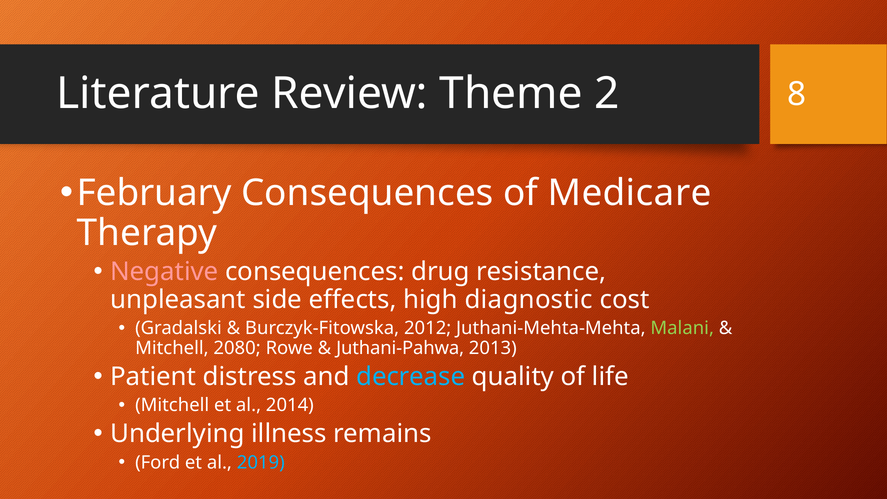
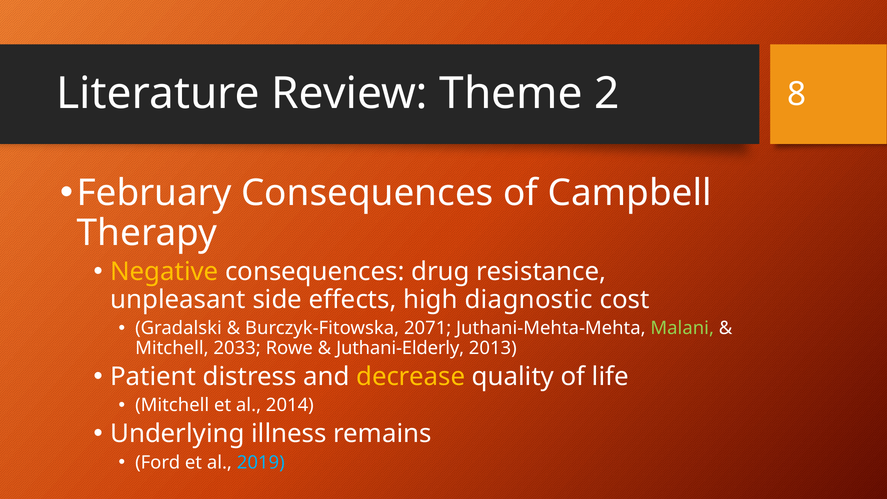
Medicare: Medicare -> Campbell (630, 193)
Negative colour: pink -> yellow (164, 272)
2012: 2012 -> 2071 (428, 328)
2080: 2080 -> 2033 (237, 348)
Juthani-Pahwa: Juthani-Pahwa -> Juthani-Elderly (400, 348)
decrease colour: light blue -> yellow (411, 377)
